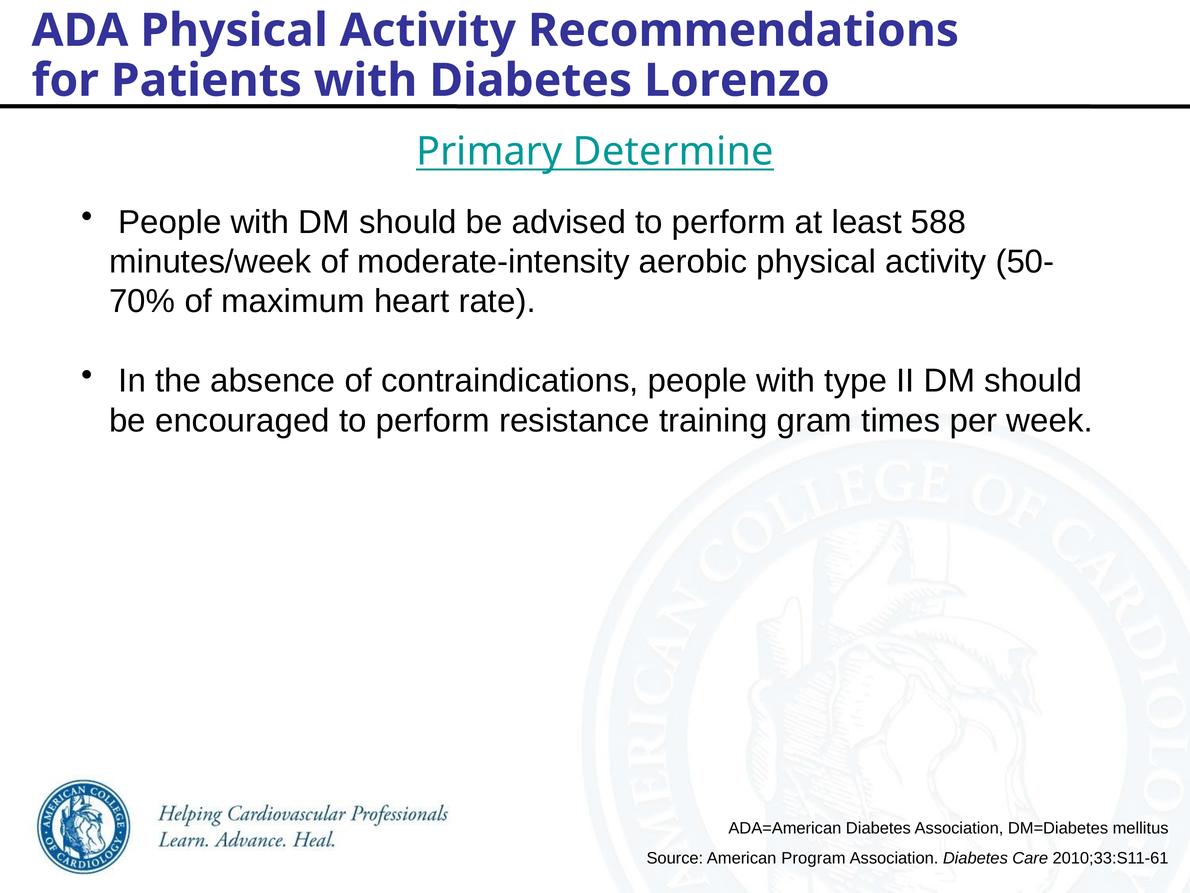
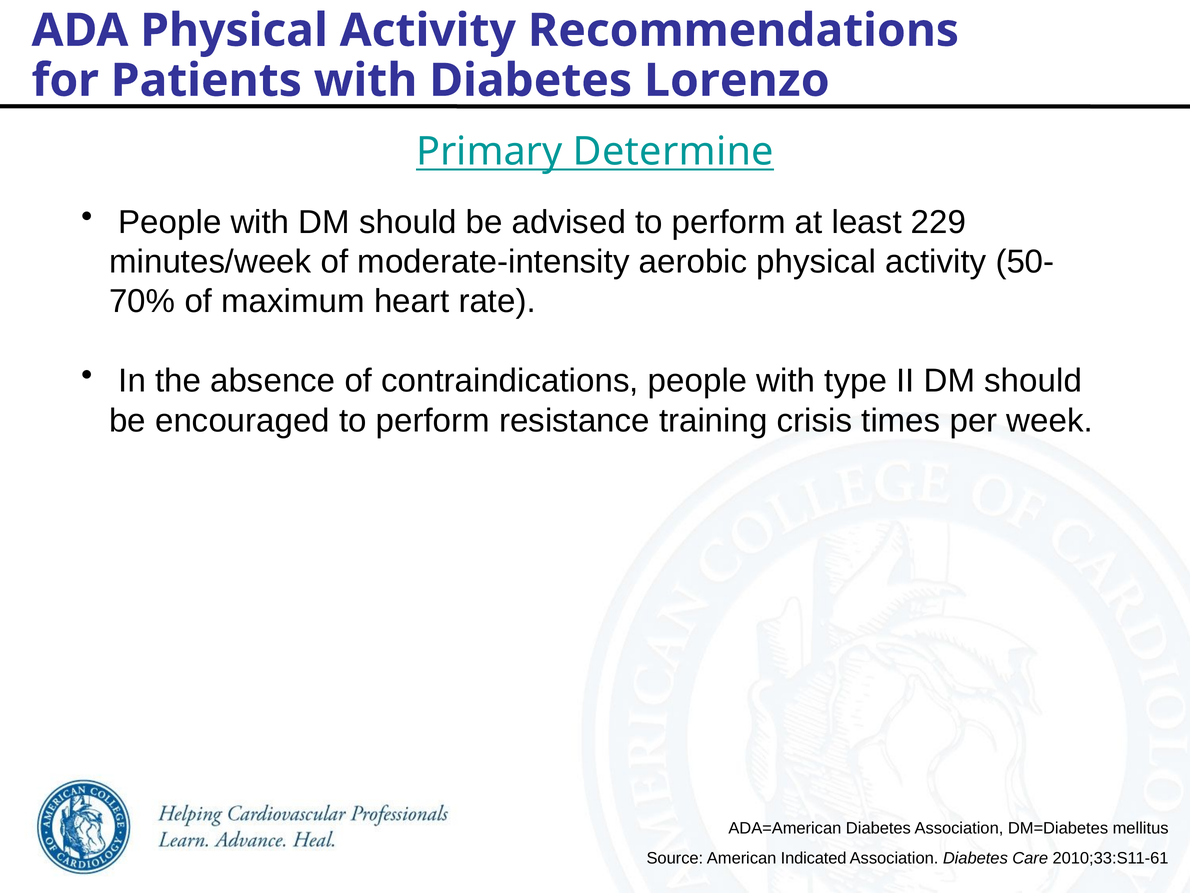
588: 588 -> 229 (938, 222)
gram: gram -> crisis (814, 420)
Program: Program -> Indicated (814, 858)
